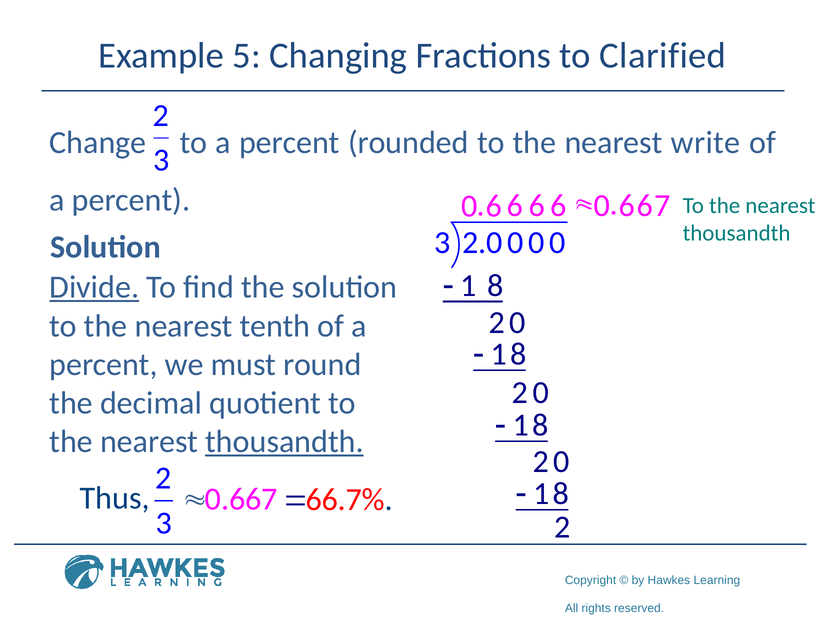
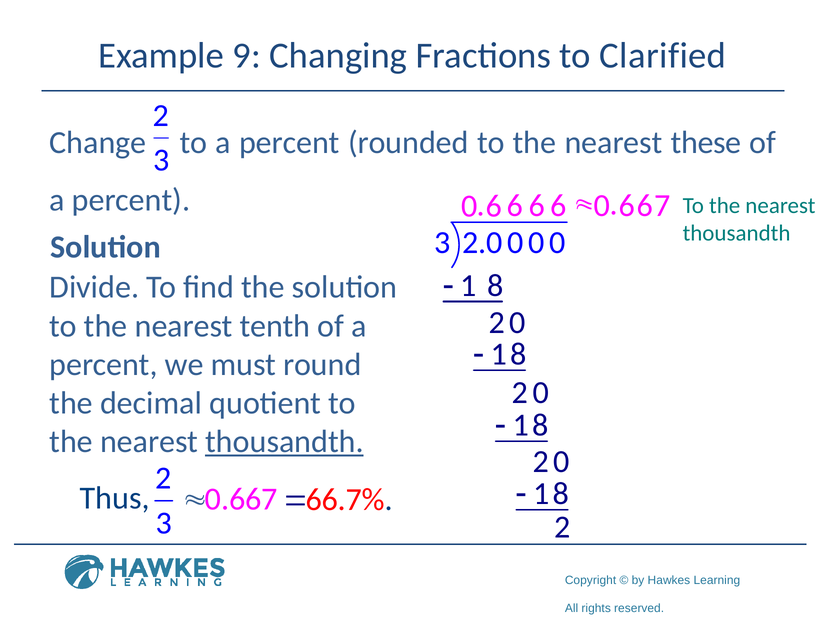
5: 5 -> 9 (247, 56)
write: write -> these (706, 143)
Divide underline: present -> none (94, 287)
